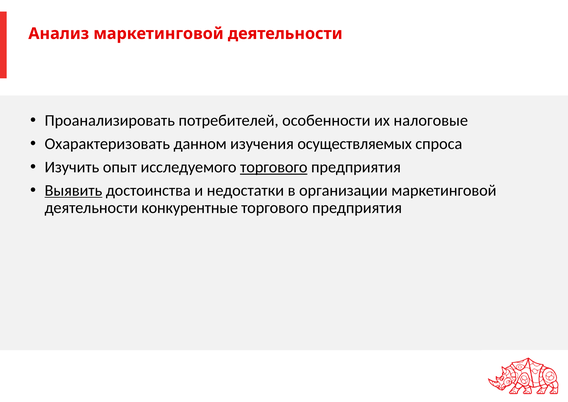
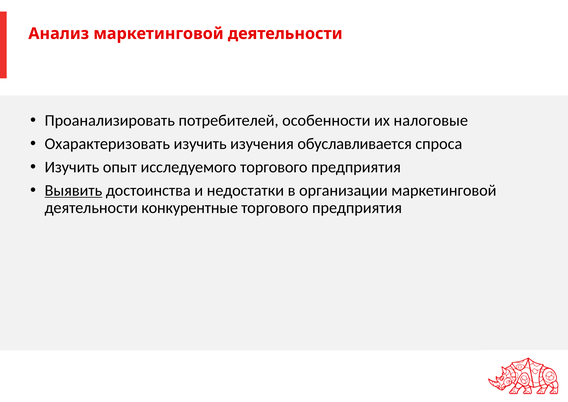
Охарактеризовать данном: данном -> изучить (200, 144)
осуществляемых: осуществляемых -> обуславливается (355, 144)
торгового underline: present -> none (274, 167)
